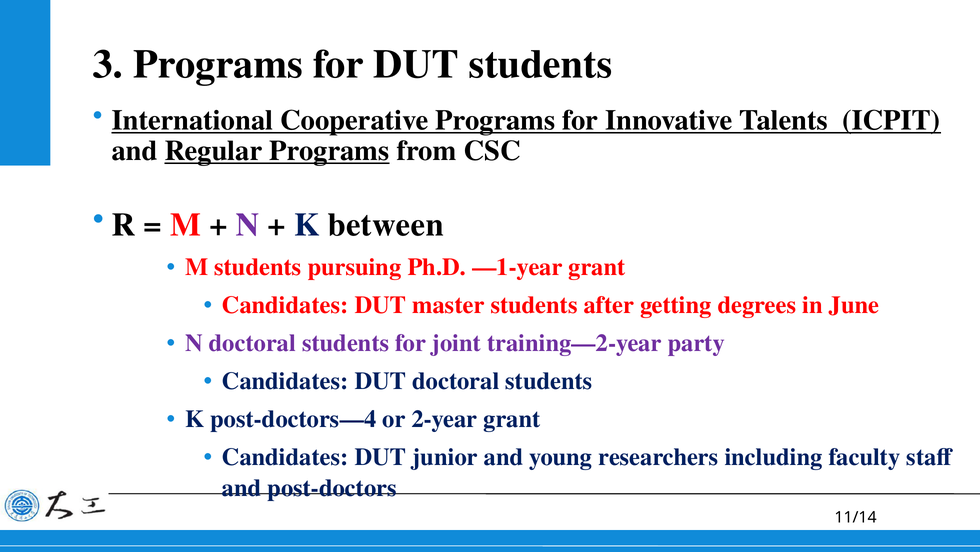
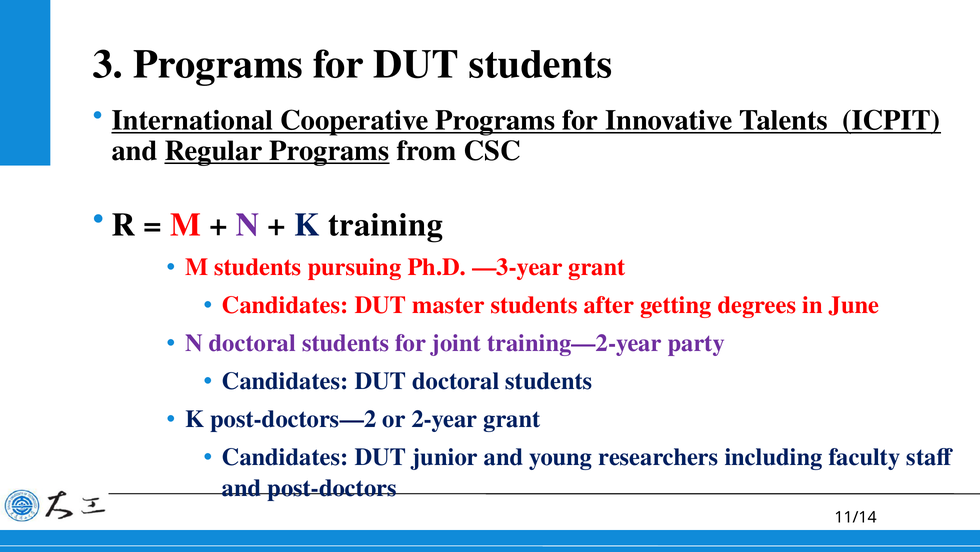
between: between -> training (386, 225)
—1-year: —1-year -> —3-year (517, 267)
post-doctors—4: post-doctors—4 -> post-doctors—2 (293, 419)
